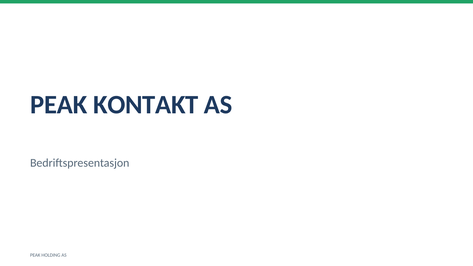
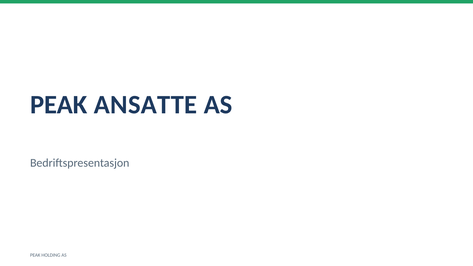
KONTAKT: KONTAKT -> ANSATTE (146, 105)
